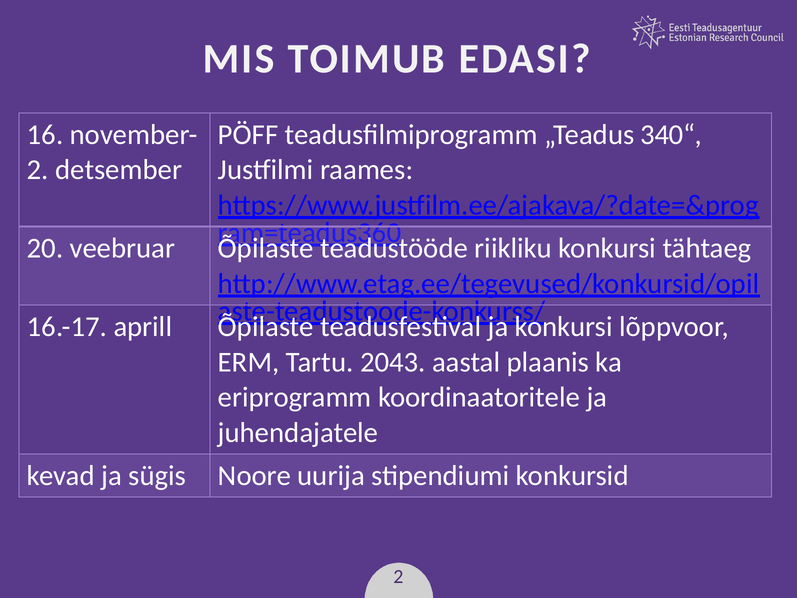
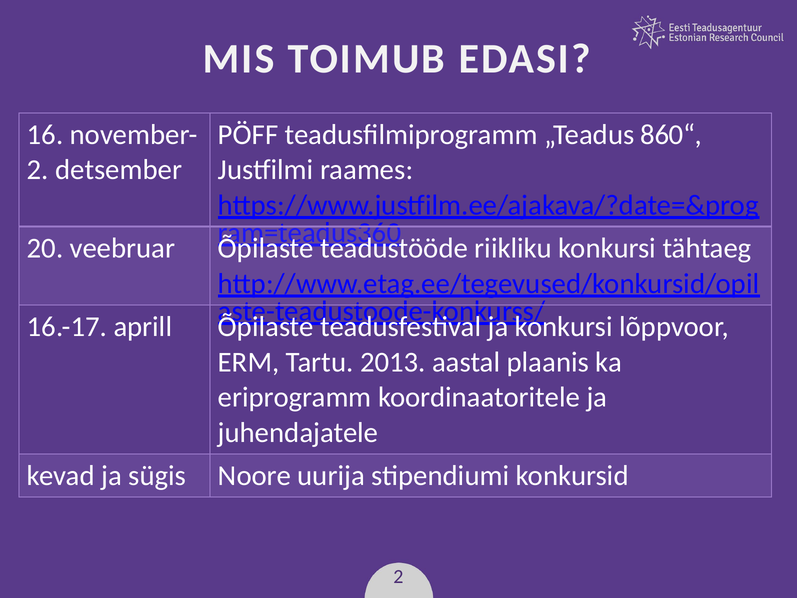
340“: 340“ -> 860“ (671, 135)
2043: 2043 -> 2013 (393, 362)
